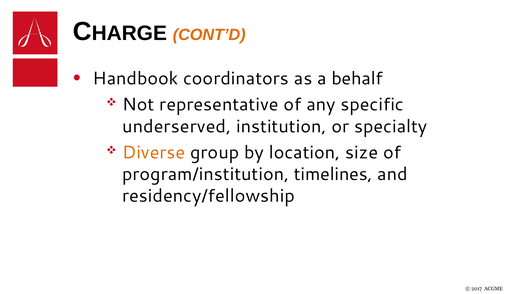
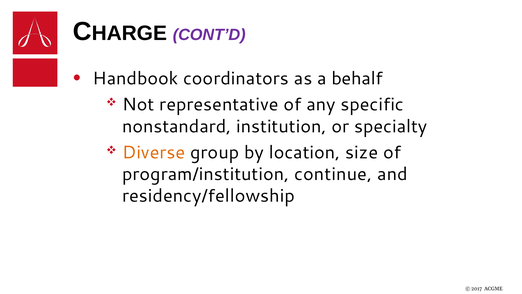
CONT’D colour: orange -> purple (209, 35)
underserved: underserved -> nonstandard (177, 126)
timelines: timelines -> continue (333, 174)
